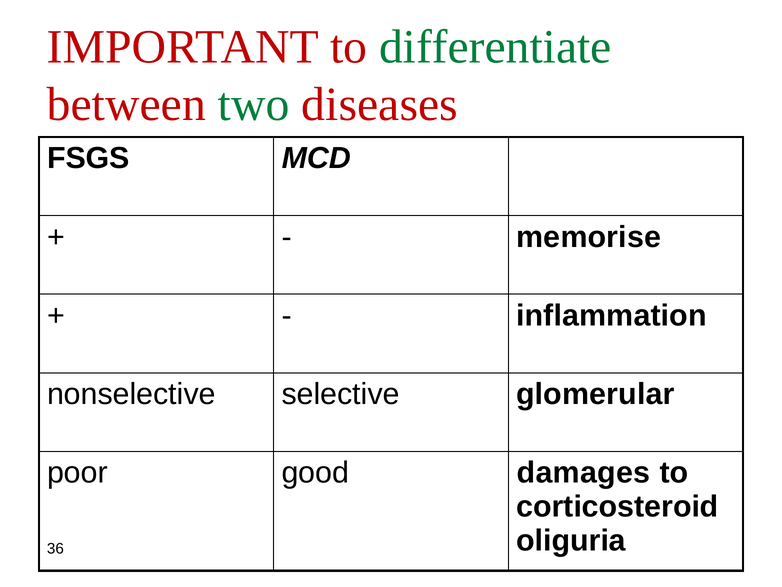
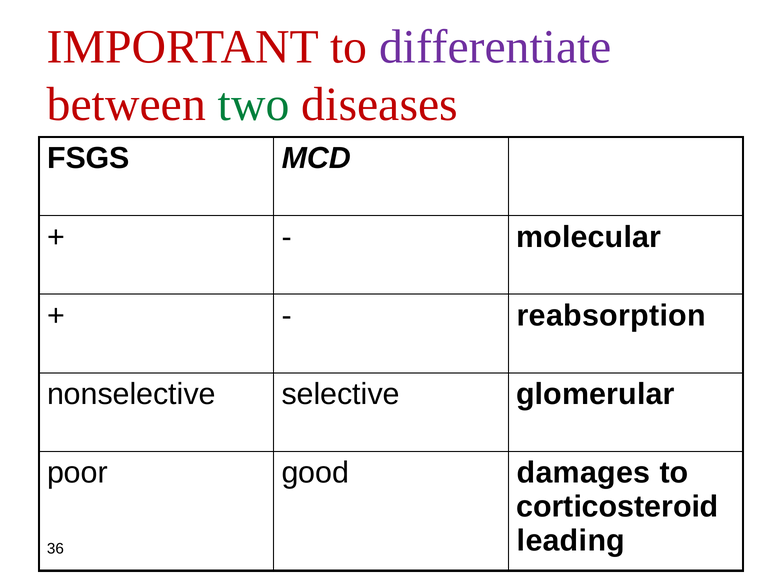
differentiate colour: green -> purple (495, 47)
memorise: memorise -> molecular (589, 237)
inflammation: inflammation -> reabsorption (611, 315)
oliguria: oliguria -> leading (571, 540)
